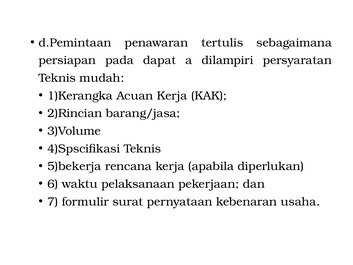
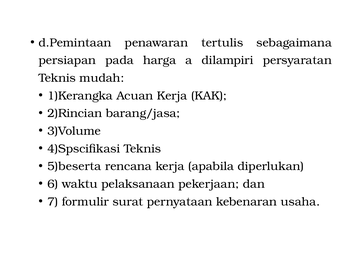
dapat: dapat -> harga (160, 60)
5)bekerja: 5)bekerja -> 5)beserta (74, 166)
